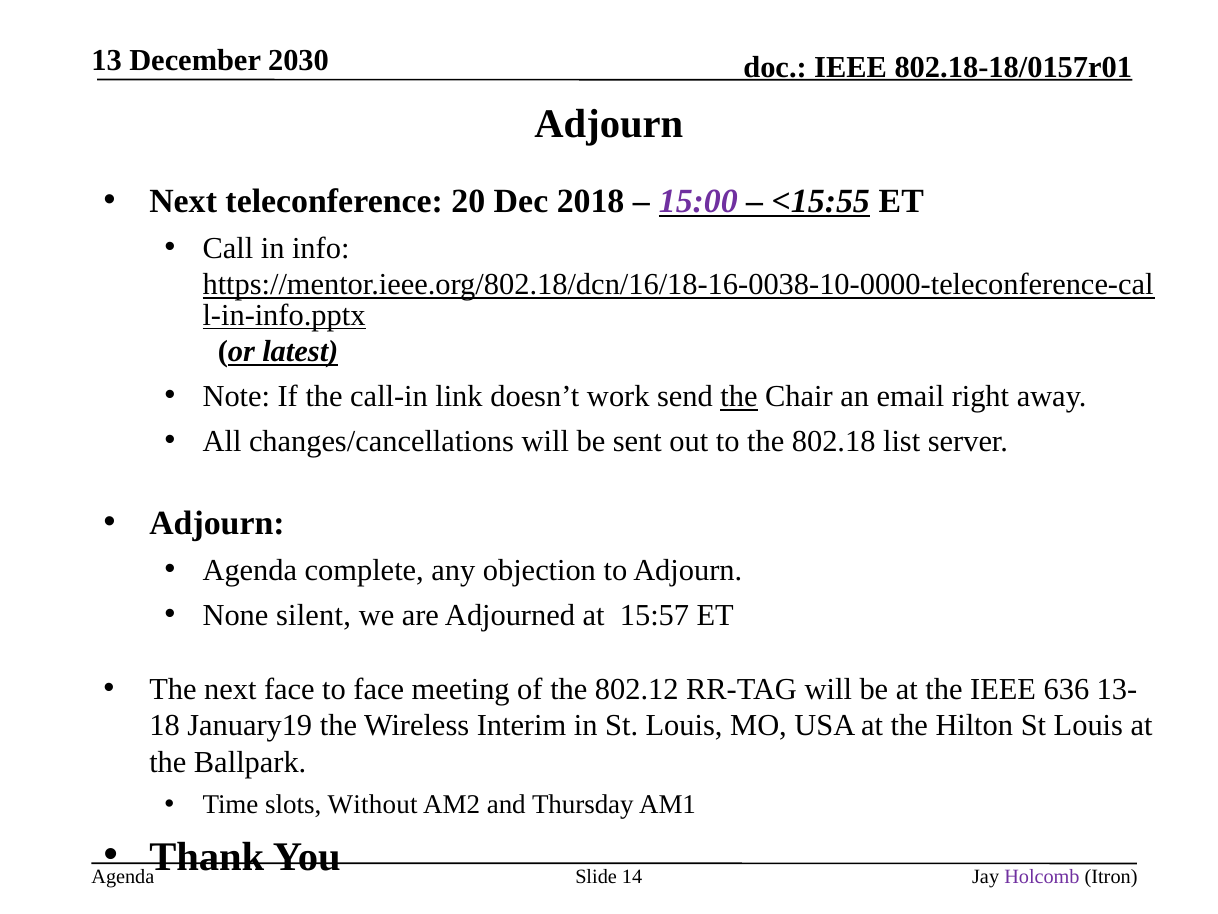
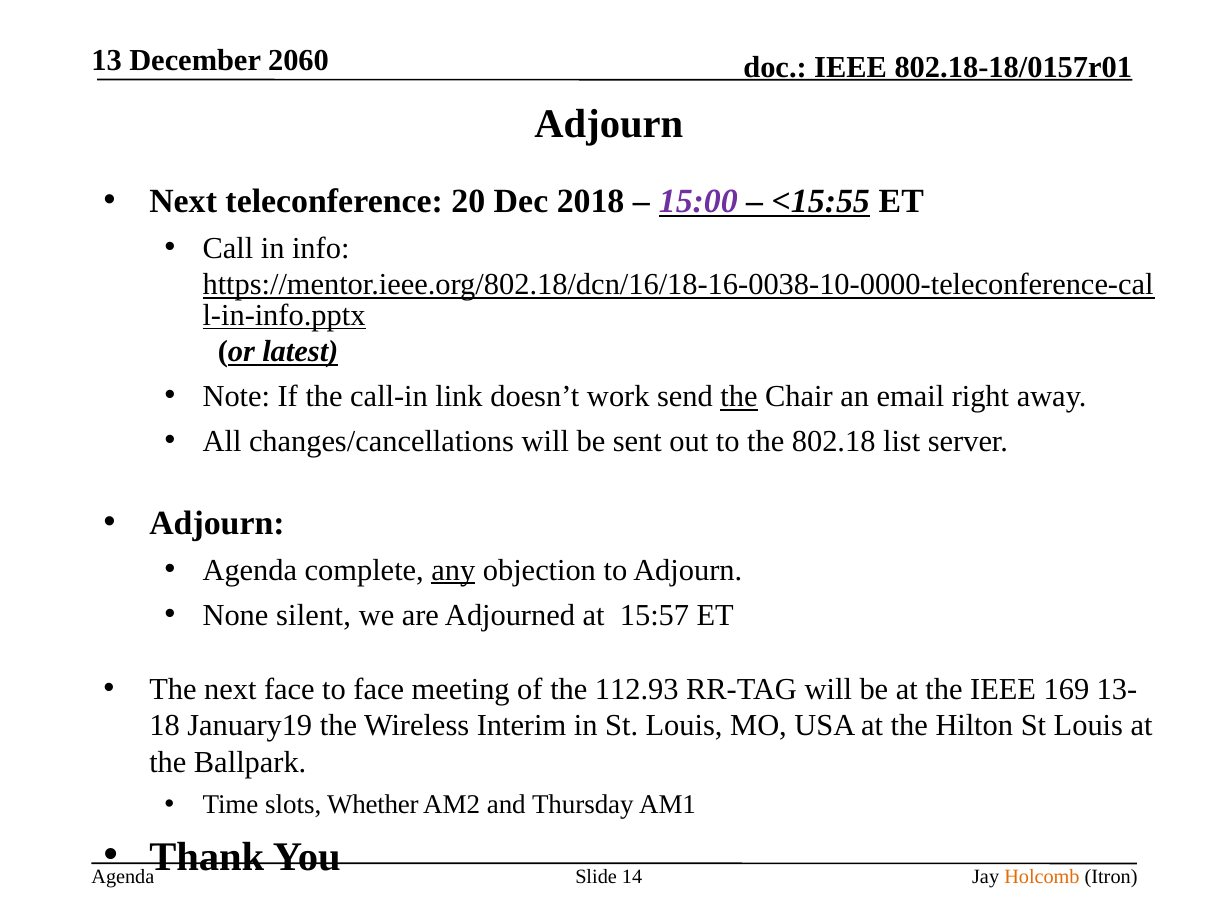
2030: 2030 -> 2060 (298, 61)
any underline: none -> present (453, 570)
802.12: 802.12 -> 112.93 (637, 689)
636: 636 -> 169 (1066, 689)
Without: Without -> Whether (373, 804)
Holcomb colour: purple -> orange (1042, 876)
